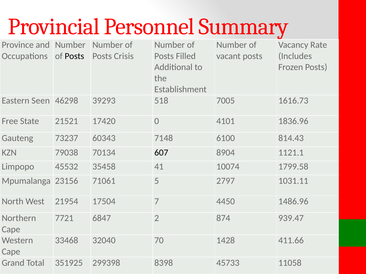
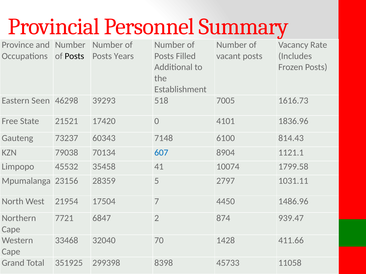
Crisis: Crisis -> Years (124, 56)
607 colour: black -> blue (161, 153)
71061: 71061 -> 28359 (104, 181)
